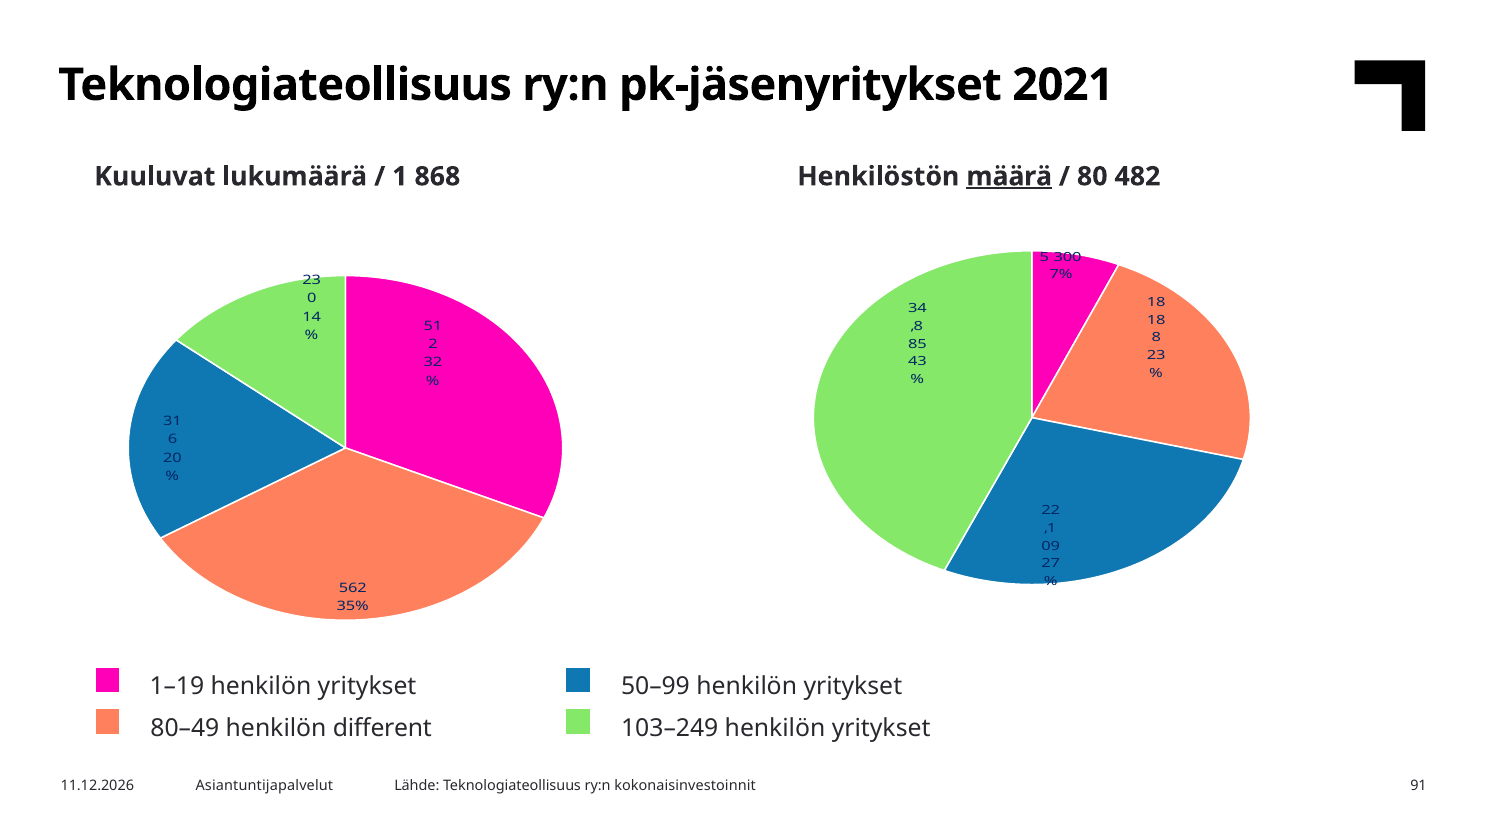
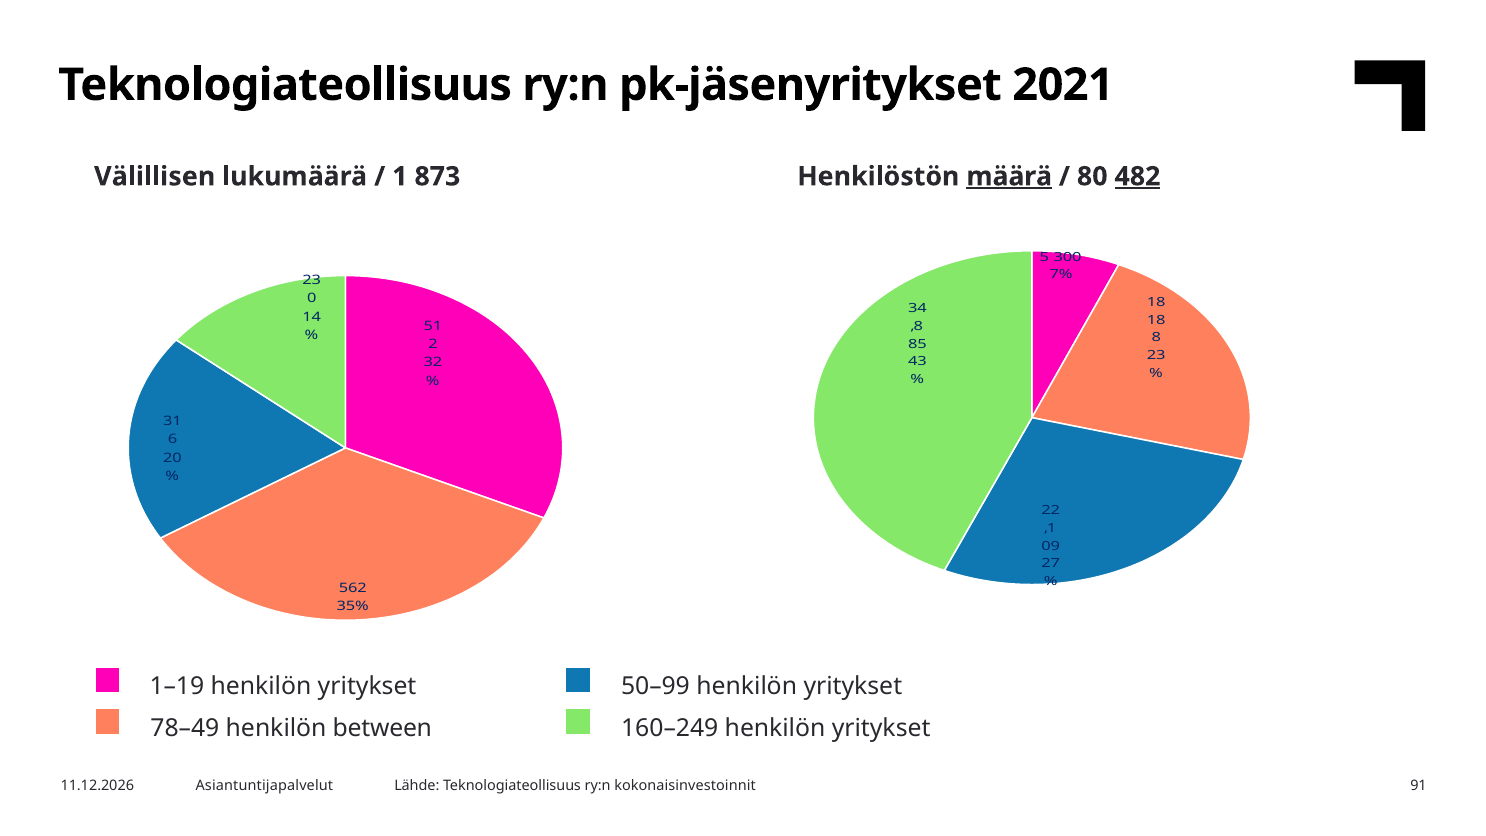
Kuuluvat: Kuuluvat -> Välillisen (155, 177)
868: 868 -> 873 (437, 177)
482 underline: none -> present (1137, 176)
80–49: 80–49 -> 78–49 (185, 728)
different: different -> between (382, 728)
103–249: 103–249 -> 160–249 (670, 728)
